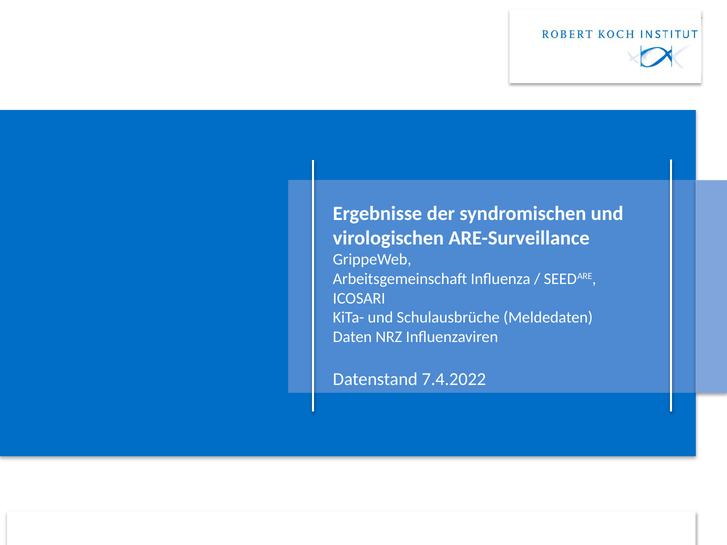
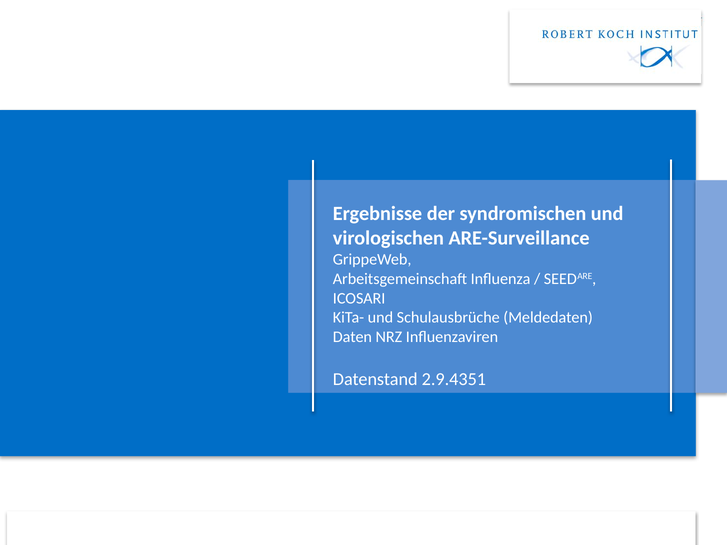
7.4.2022: 7.4.2022 -> 2.9.4351 (454, 380)
